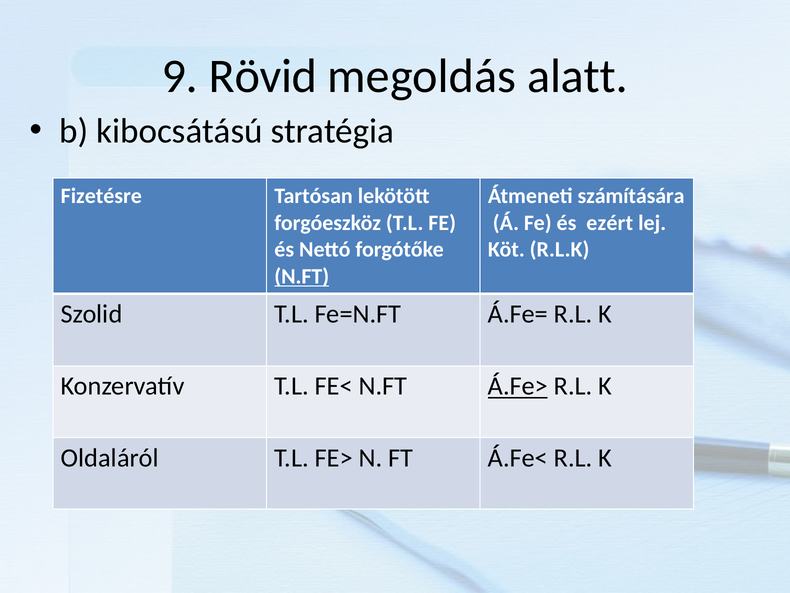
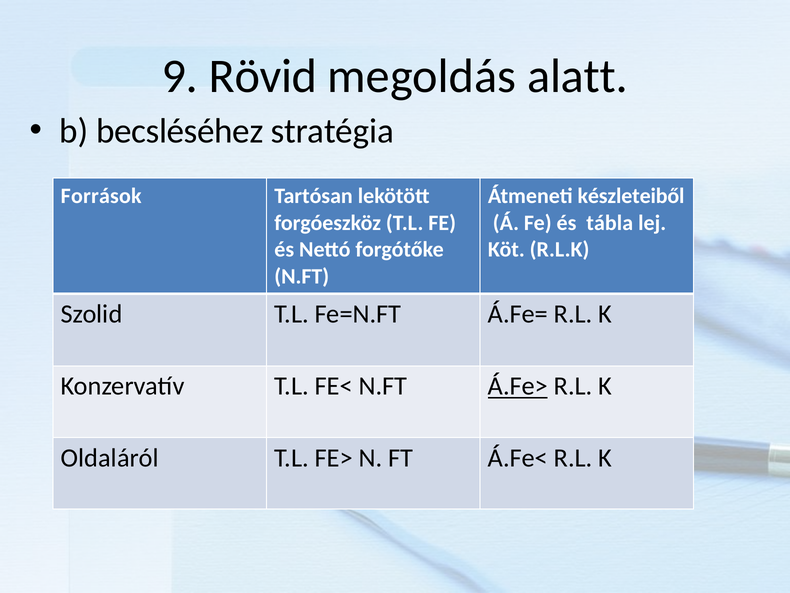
kibocsátású: kibocsátású -> becsléséhez (180, 131)
Fizetésre: Fizetésre -> Források (101, 196)
számítására: számítására -> készleteiből (631, 196)
ezért: ezért -> tábla (610, 223)
N.FT underline: present -> none (302, 276)
